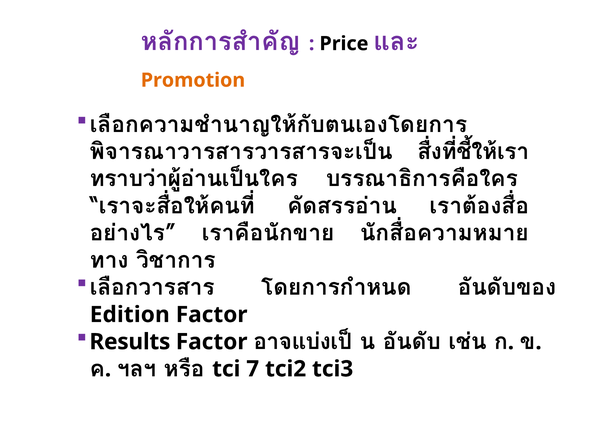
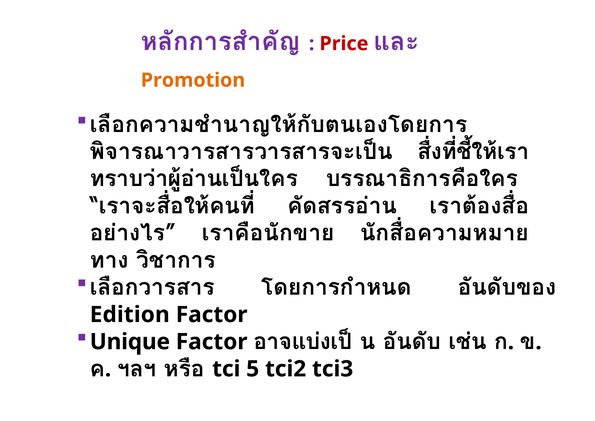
Price colour: black -> red (344, 44)
Results: Results -> Unique (130, 342)
7: 7 -> 5 (253, 369)
